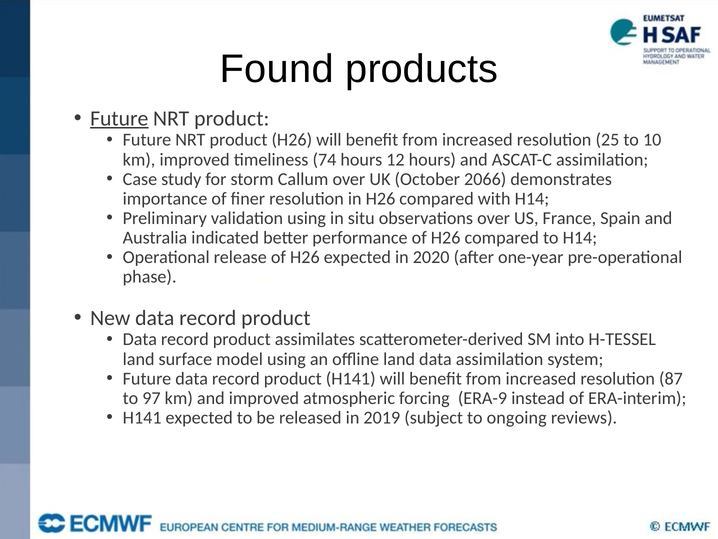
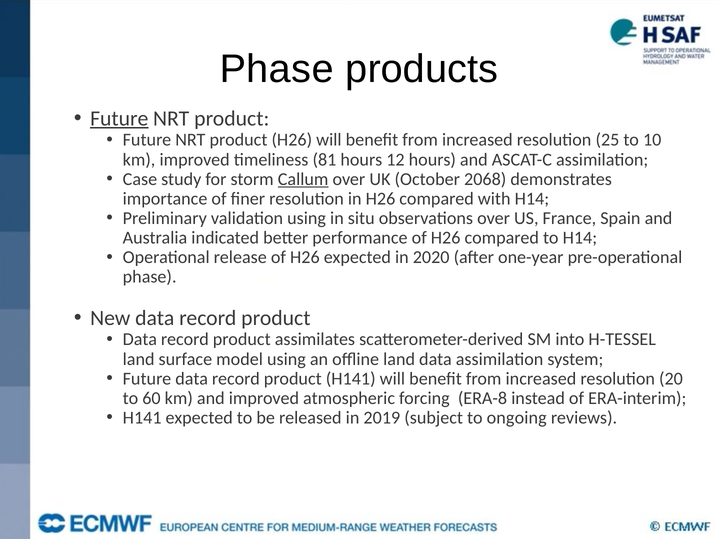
Found: Found -> Phase (277, 69)
74: 74 -> 81 (324, 159)
Callum underline: none -> present (303, 179)
2066: 2066 -> 2068 (485, 179)
87: 87 -> 20 (671, 378)
97: 97 -> 60 (151, 398)
ERA-9: ERA-9 -> ERA-8 (482, 398)
